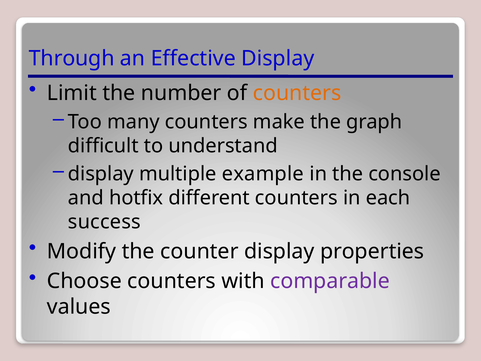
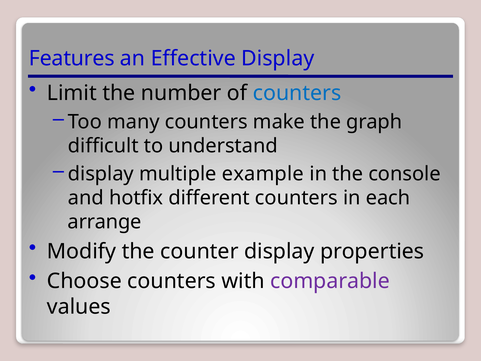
Through: Through -> Features (72, 58)
counters colour: orange -> blue (297, 93)
success: success -> arrange (105, 222)
